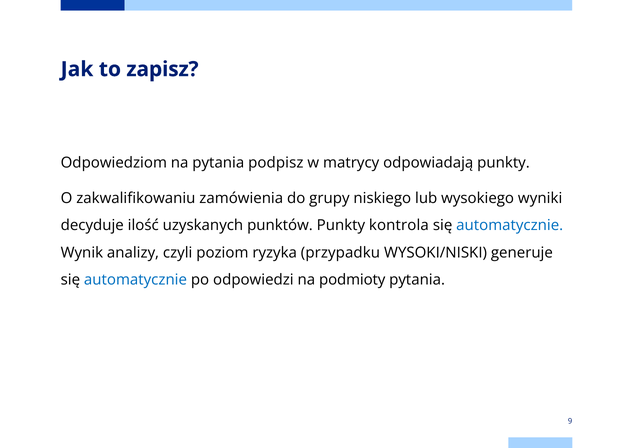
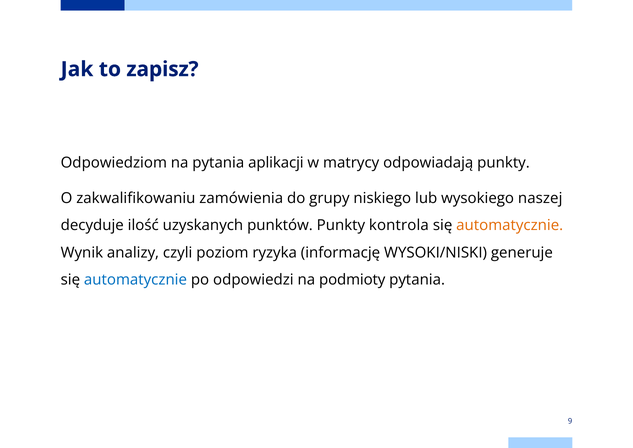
podpisz: podpisz -> aplikacji (276, 163)
wyniki: wyniki -> naszej (540, 198)
automatycznie colour: blue -> orange (510, 225)
przypadku: przypadku -> informację (340, 252)
